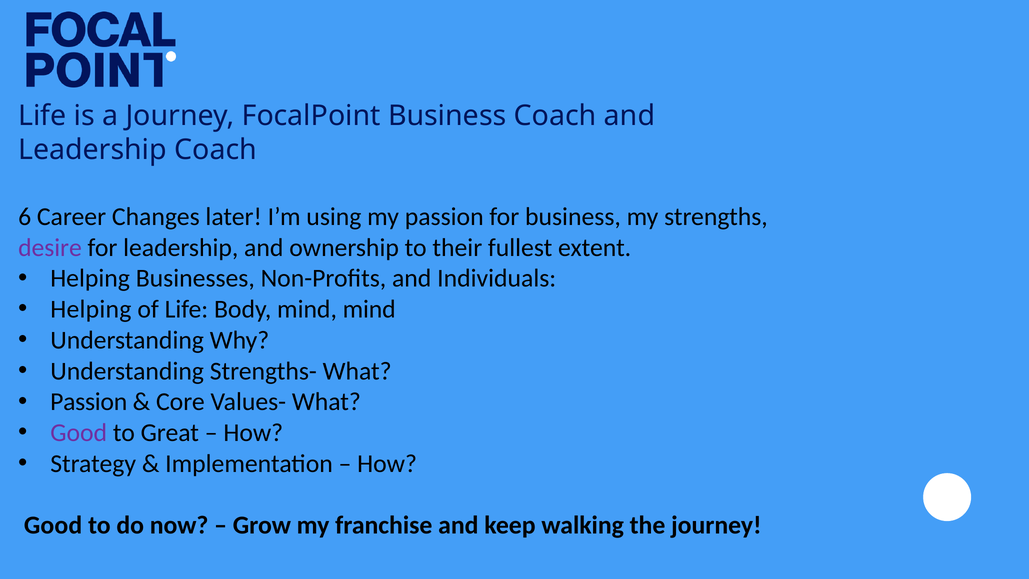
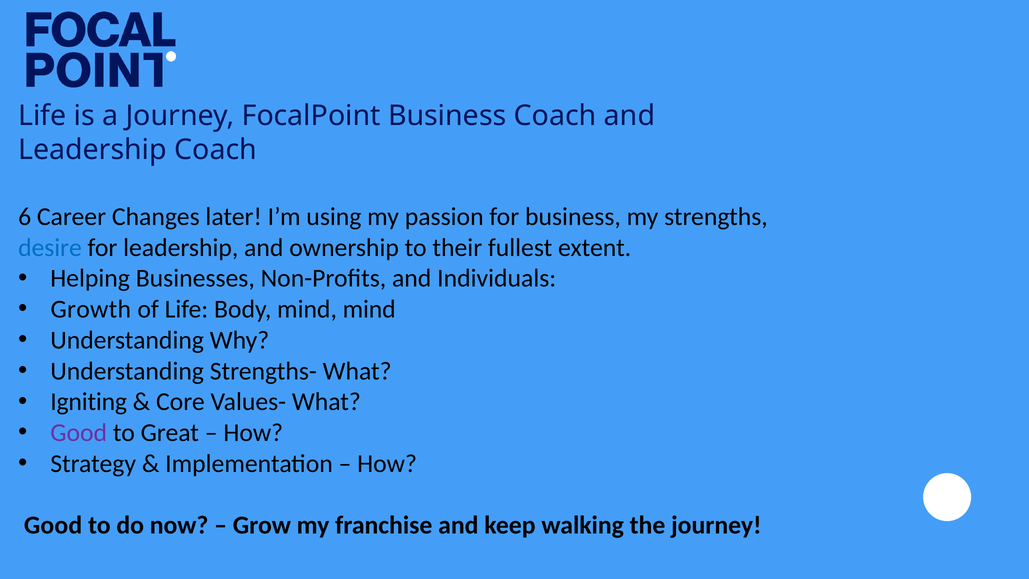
desire colour: purple -> blue (50, 247)
Helping: Helping -> Growth (91, 309)
Passion: Passion -> Igniting (89, 402)
